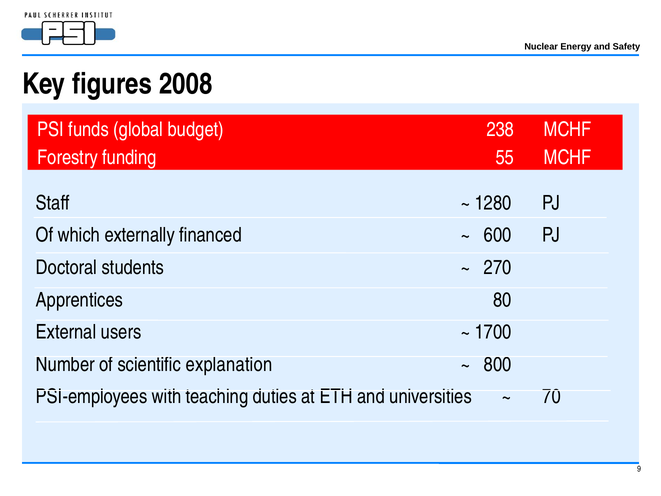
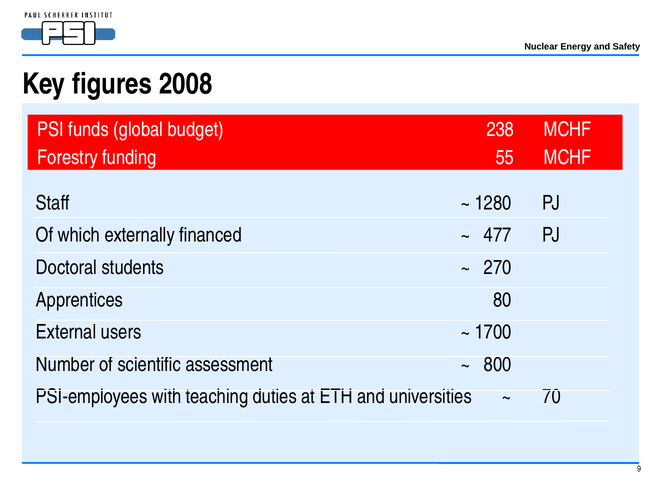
600: 600 -> 477 (498, 235)
explanation: explanation -> assessment (229, 364)
